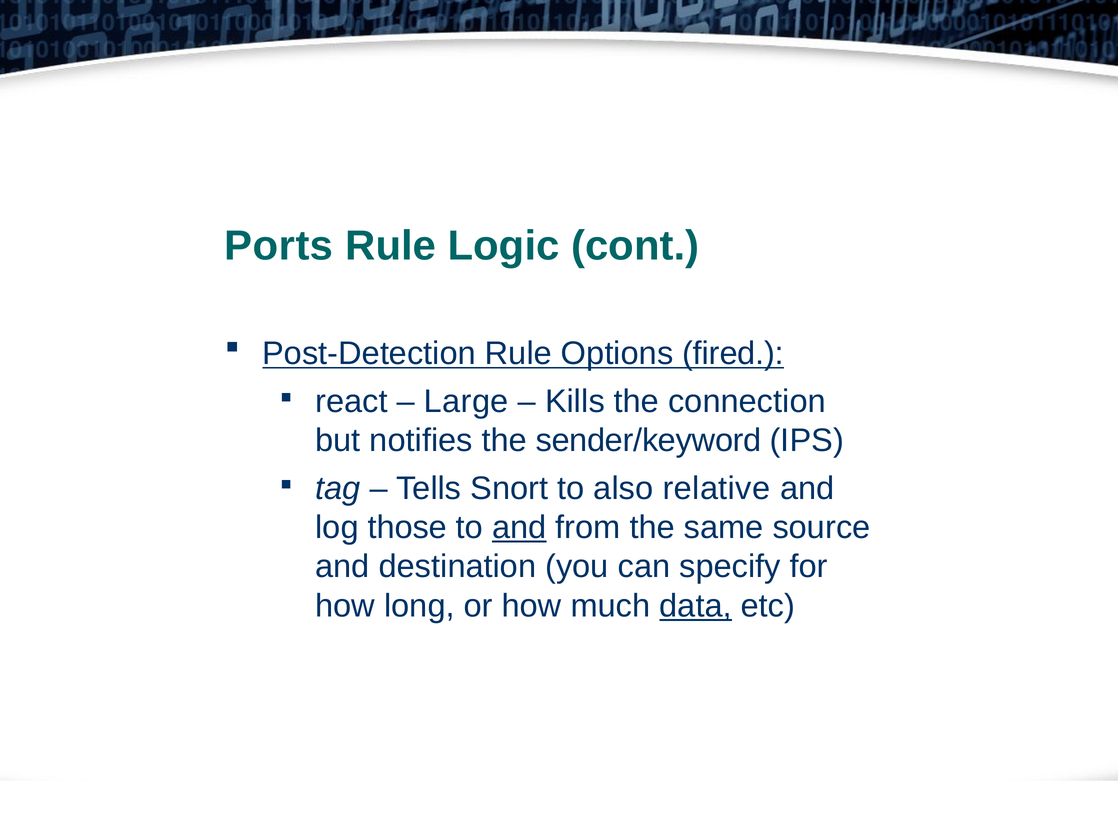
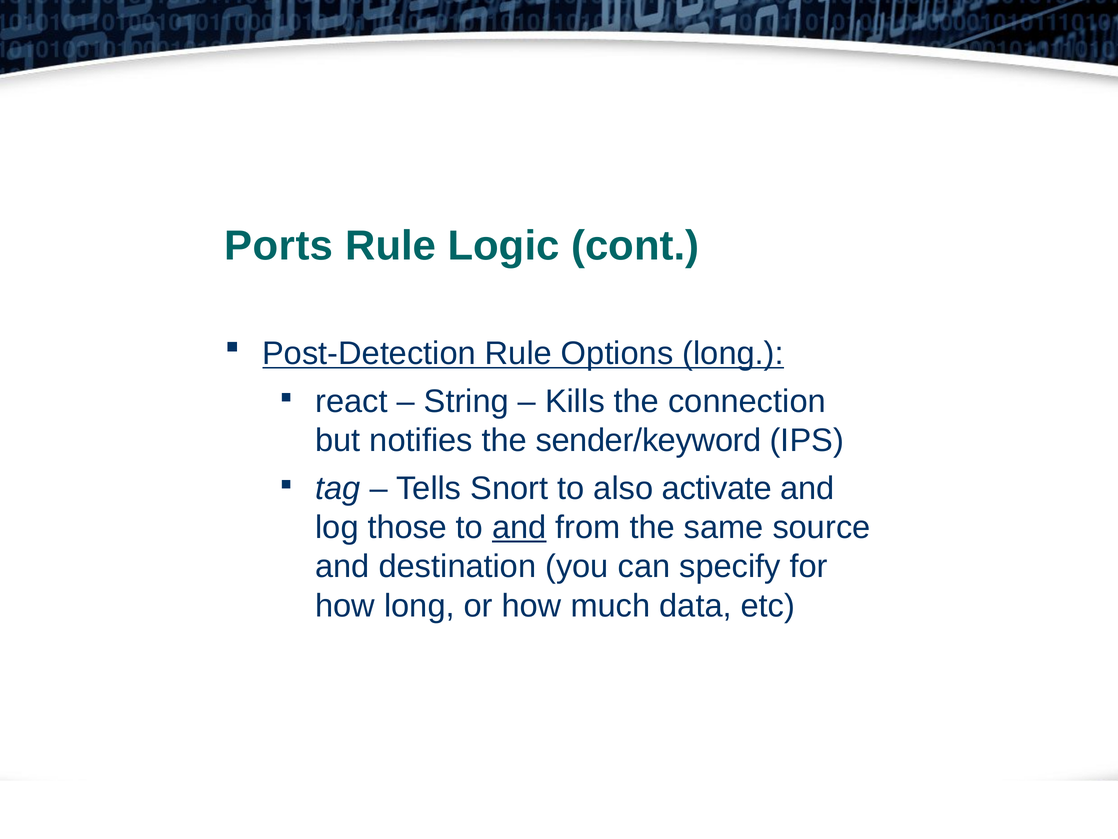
Options fired: fired -> long (733, 353)
Large: Large -> String (466, 401)
relative: relative -> activate (717, 488)
data underline: present -> none (696, 606)
